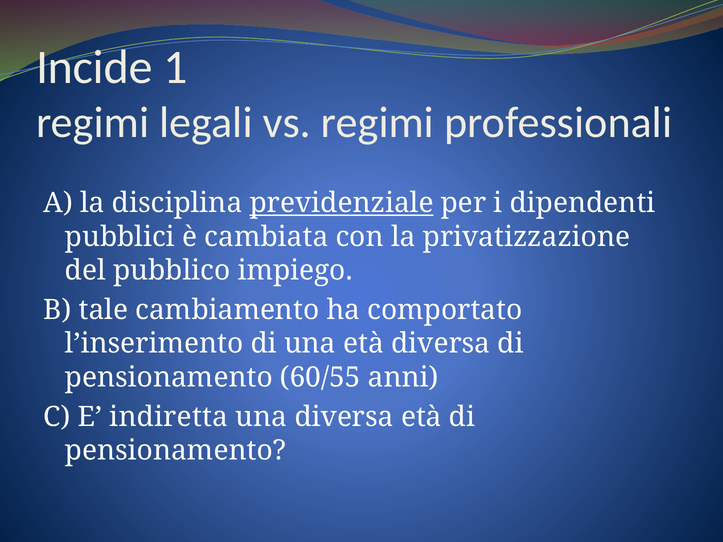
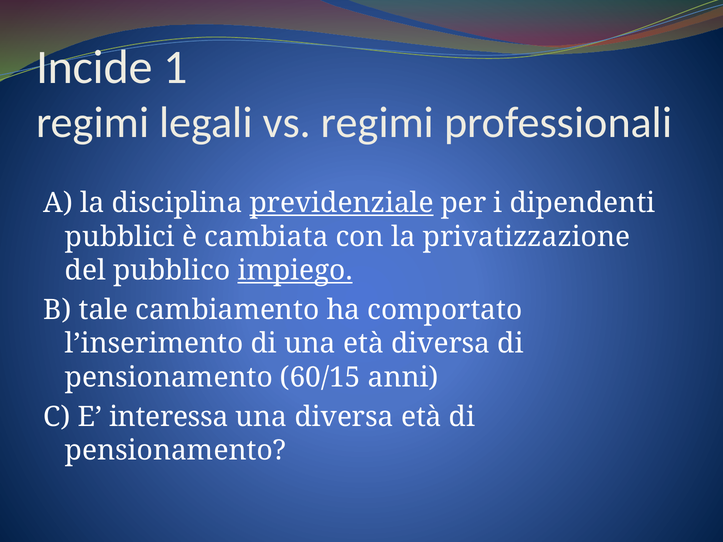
impiego underline: none -> present (295, 271)
60/55: 60/55 -> 60/15 (320, 378)
indiretta: indiretta -> interessa (169, 417)
